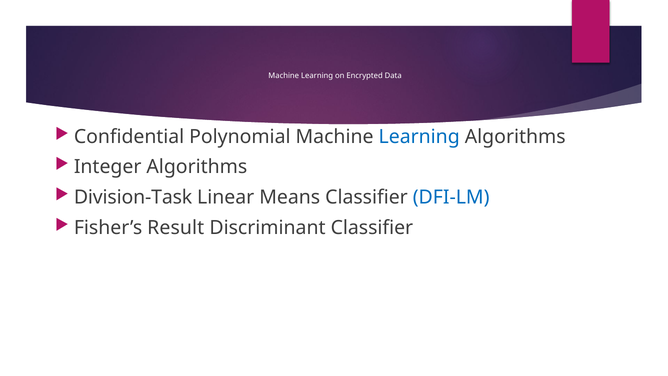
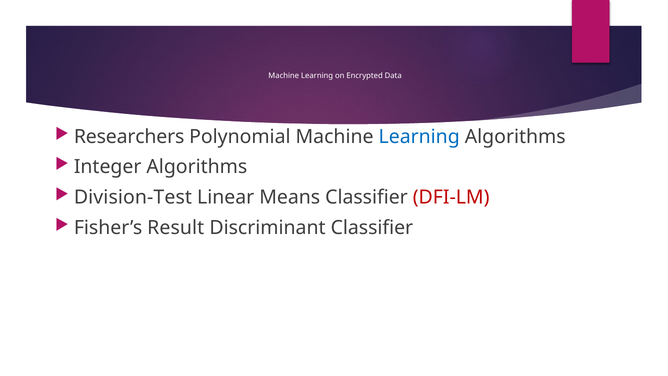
Confidential: Confidential -> Researchers (129, 137)
Division-Task: Division-Task -> Division-Test (133, 197)
DFI-LM colour: blue -> red (451, 197)
